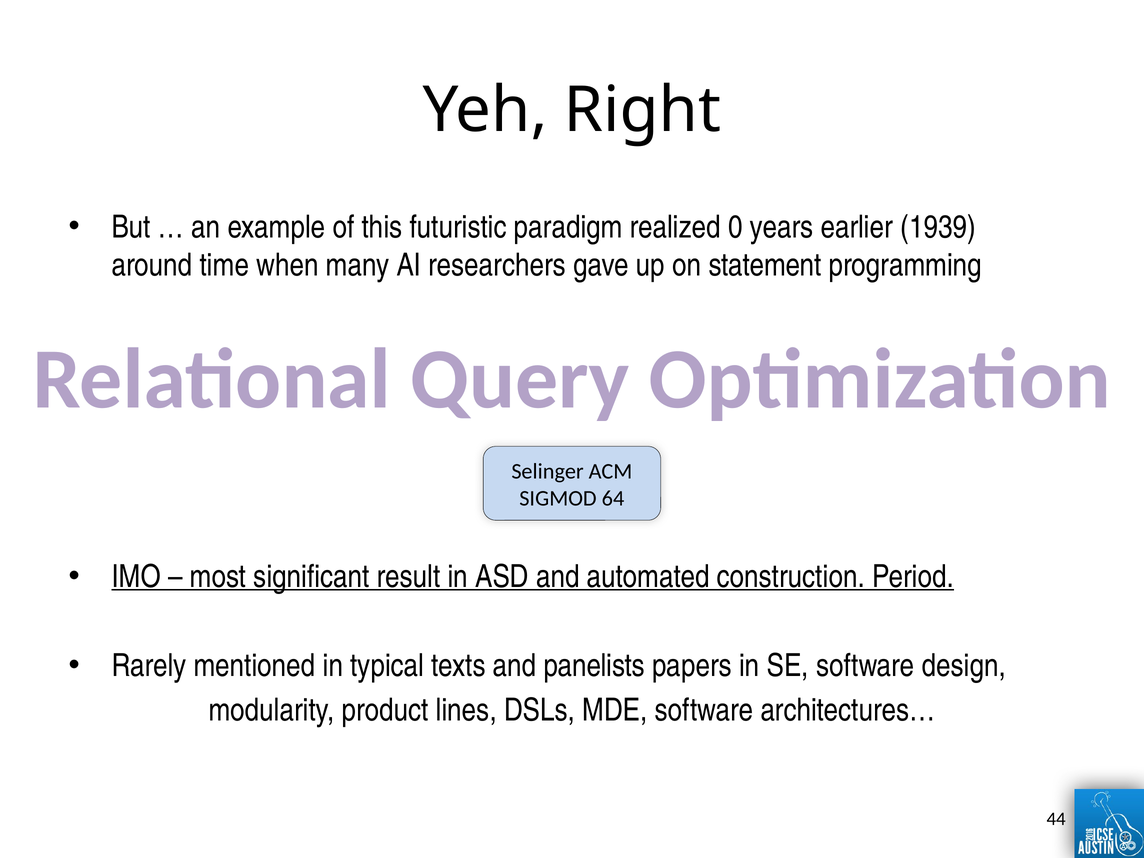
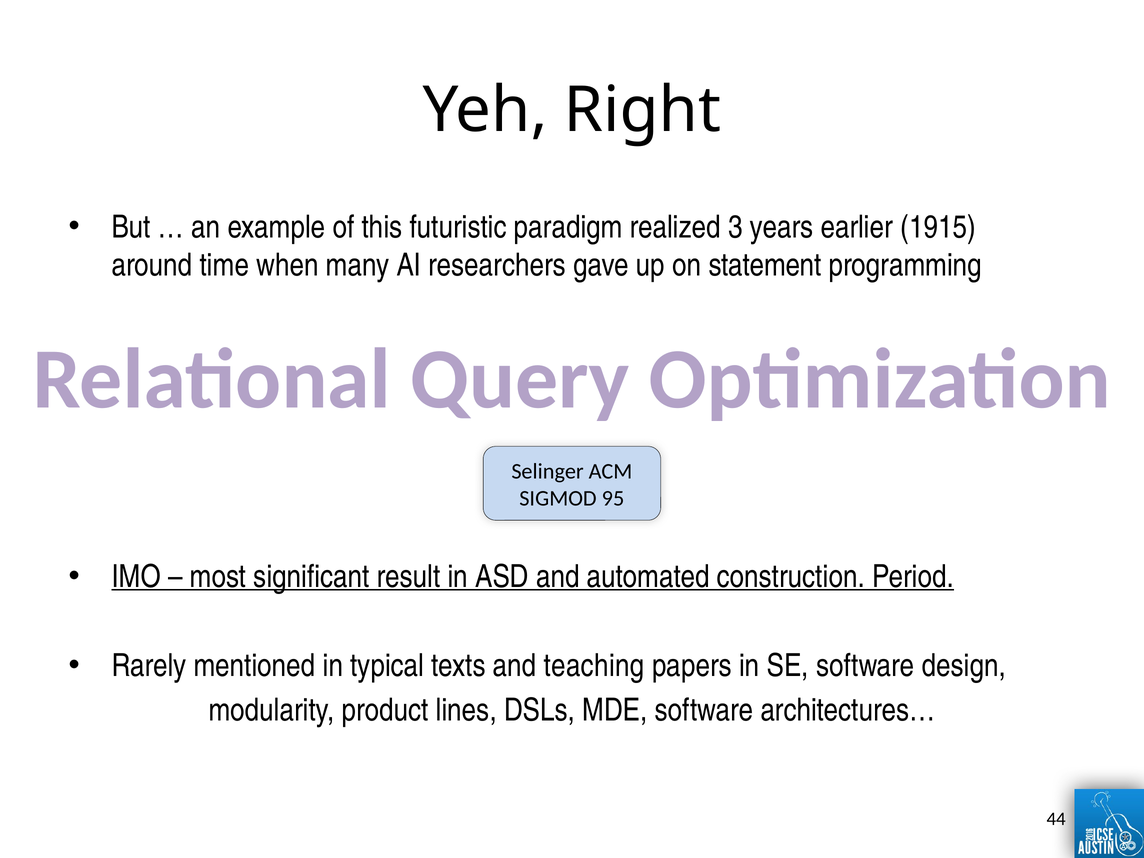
0: 0 -> 3 (735, 227)
1939: 1939 -> 1915 (938, 227)
64: 64 -> 95 (613, 498)
panelists: panelists -> teaching (594, 666)
